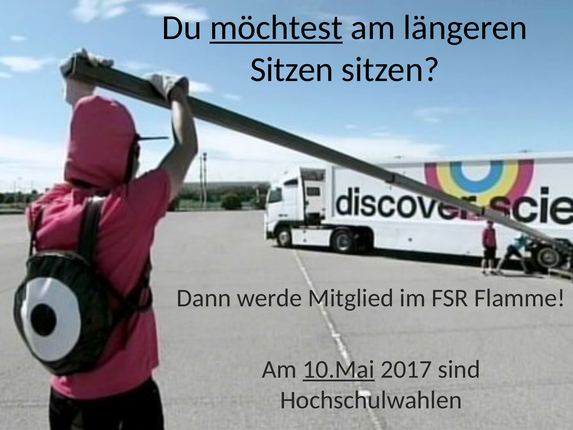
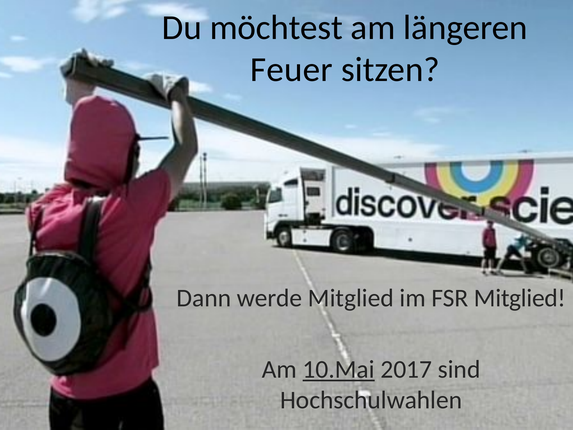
möchtest underline: present -> none (276, 27)
Sitzen: Sitzen -> Feuer (292, 70)
FSR Flamme: Flamme -> Mitglied (520, 298)
